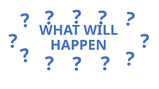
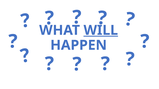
WILL underline: none -> present (101, 30)
